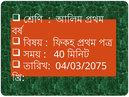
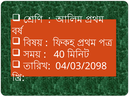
04/03/2075: 04/03/2075 -> 04/03/2098 (81, 66)
